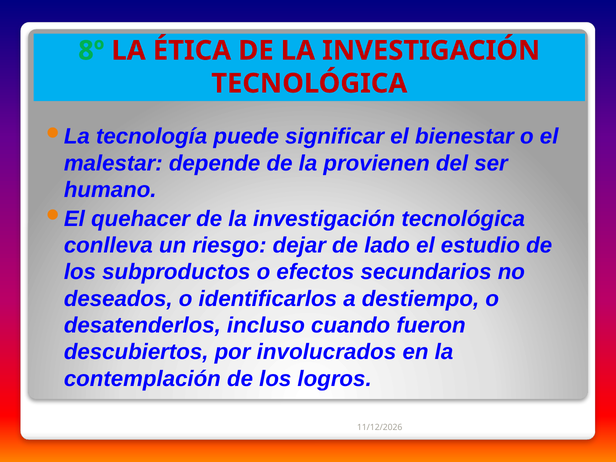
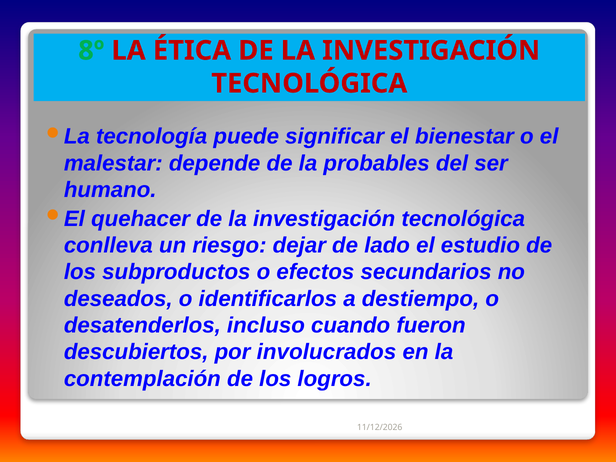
provienen: provienen -> probables (377, 163)
